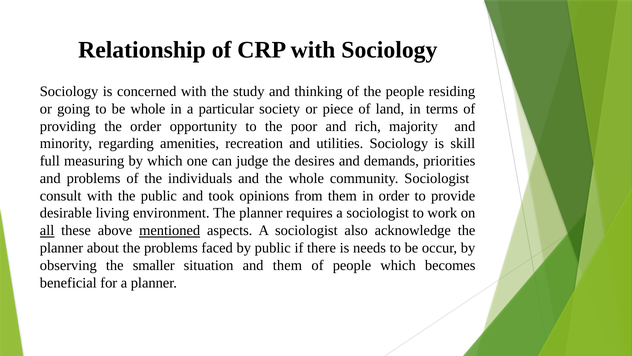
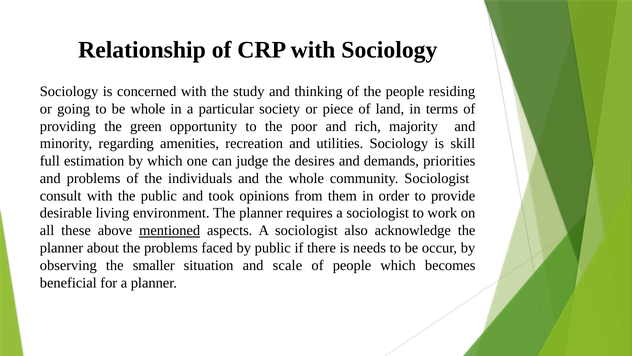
the order: order -> green (146, 126)
measuring: measuring -> estimation (94, 161)
all underline: present -> none (47, 230)
and them: them -> scale (287, 265)
